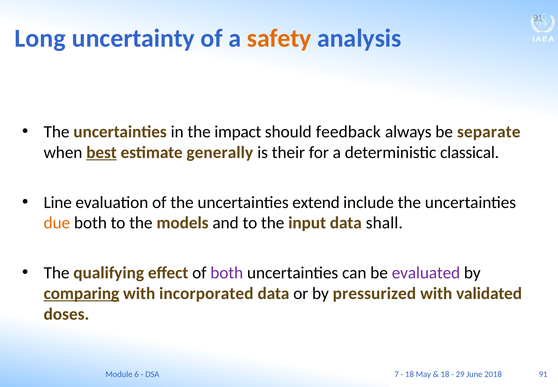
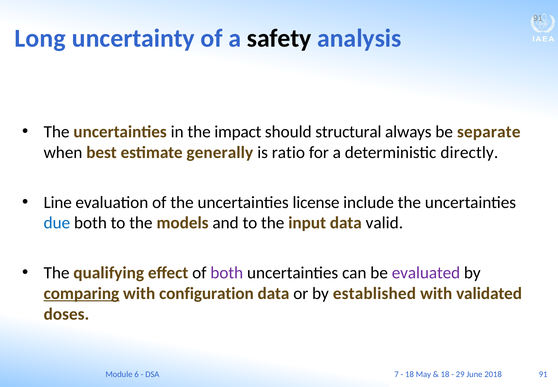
safety colour: orange -> black (279, 38)
feedback: feedback -> structural (348, 132)
best underline: present -> none (102, 152)
their: their -> ratio (288, 152)
classical: classical -> directly (469, 152)
extend: extend -> license (316, 202)
due colour: orange -> blue (57, 223)
shall: shall -> valid (384, 223)
incorporated: incorporated -> configuration (206, 293)
pressurized: pressurized -> established (374, 293)
